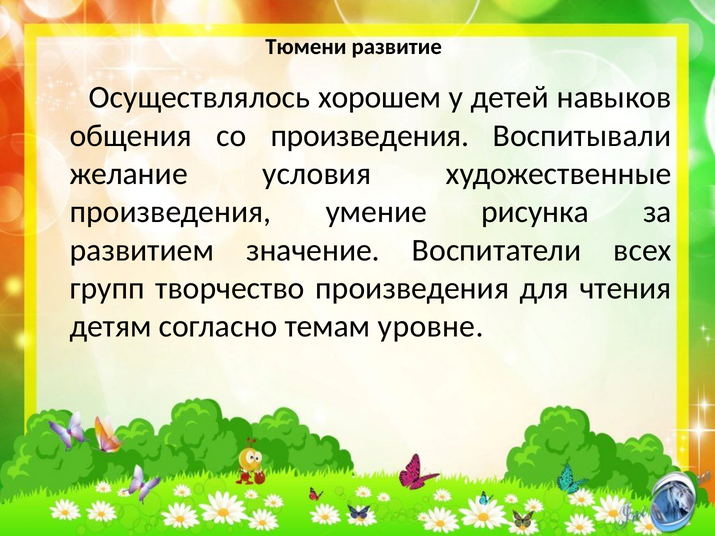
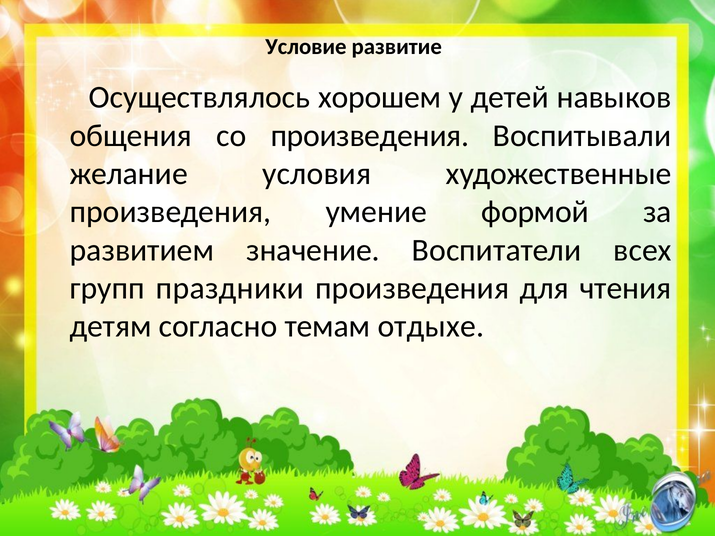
Тюмени: Тюмени -> Условие (306, 47)
рисунка: рисунка -> формой (535, 212)
творчество: творчество -> праздники (230, 288)
уровне: уровне -> отдыхе (431, 327)
